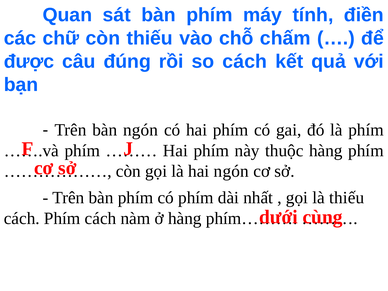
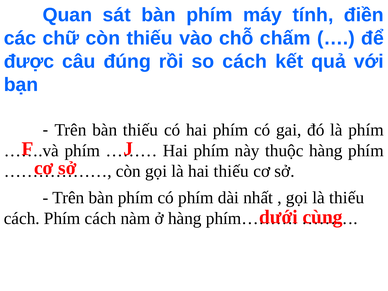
bàn ngón: ngón -> thiếu (141, 130)
hai ngón: ngón -> thiếu (231, 171)
